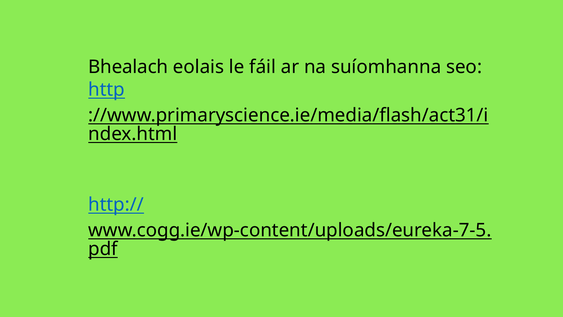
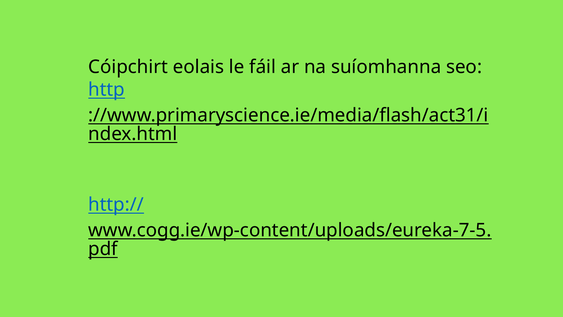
Bhealach: Bhealach -> Cóipchirt (128, 67)
